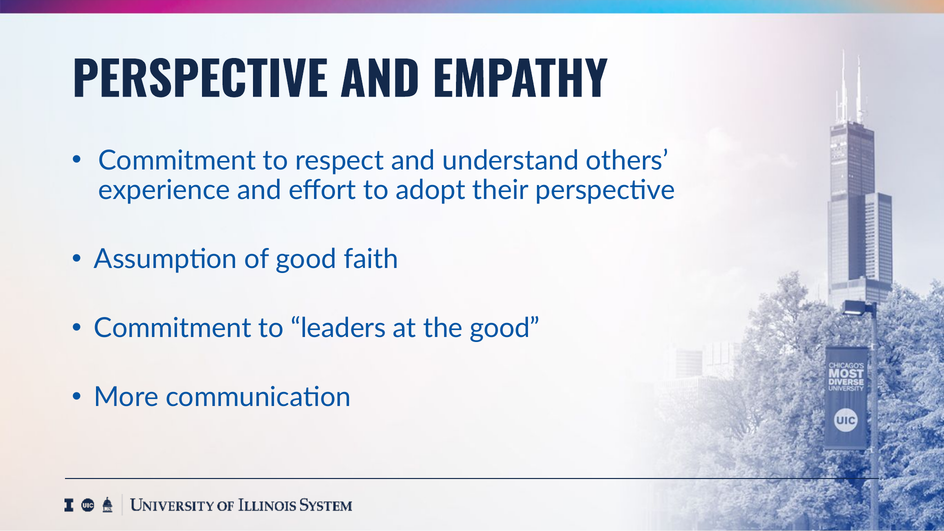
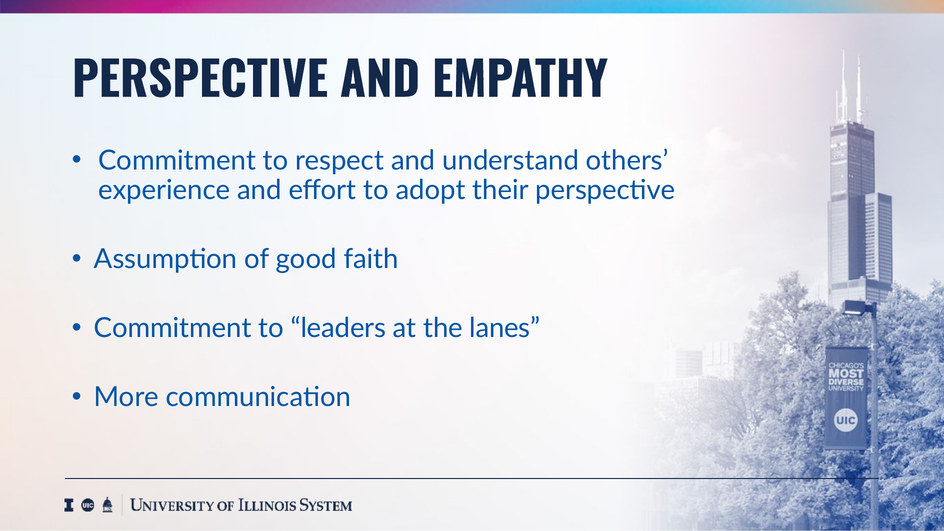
the good: good -> lanes (505, 328)
